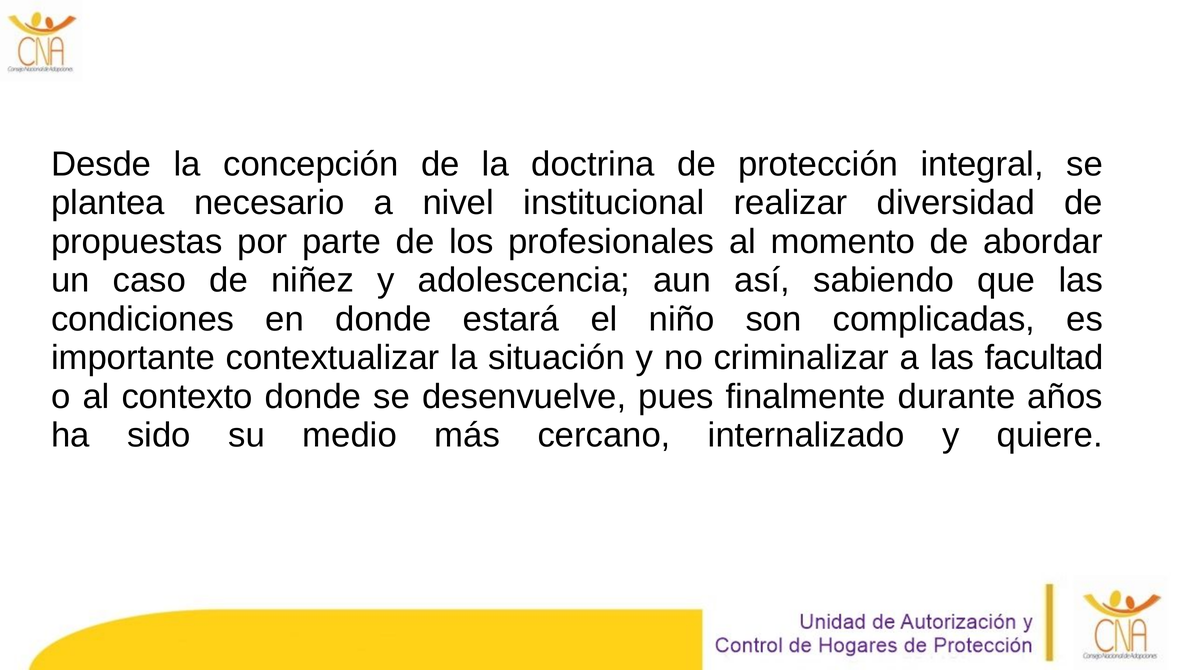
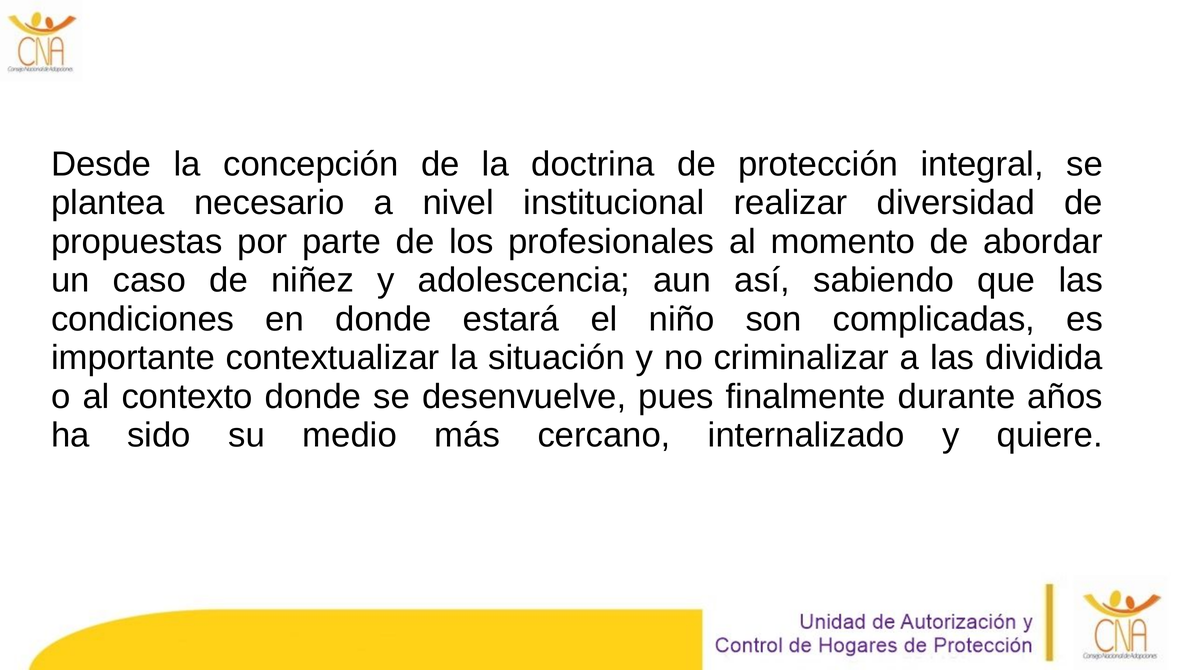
facultad: facultad -> dividida (1044, 358)
